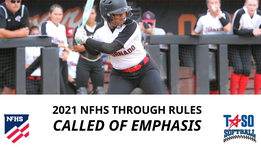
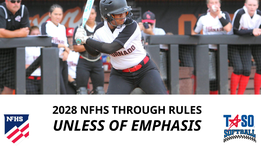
2021: 2021 -> 2028 (65, 110)
CALLED: CALLED -> UNLESS (79, 126)
